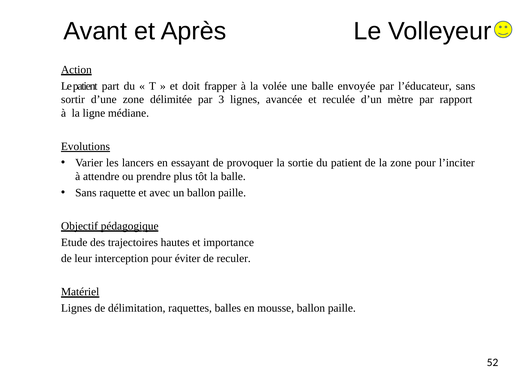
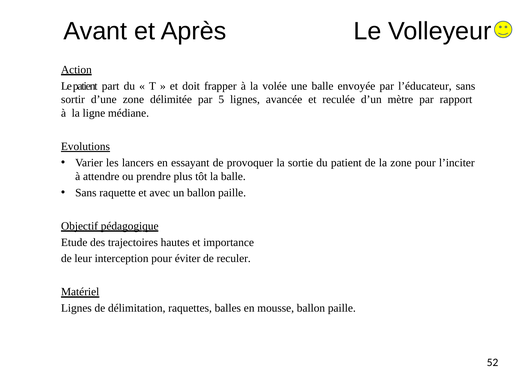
3: 3 -> 5 (221, 100)
